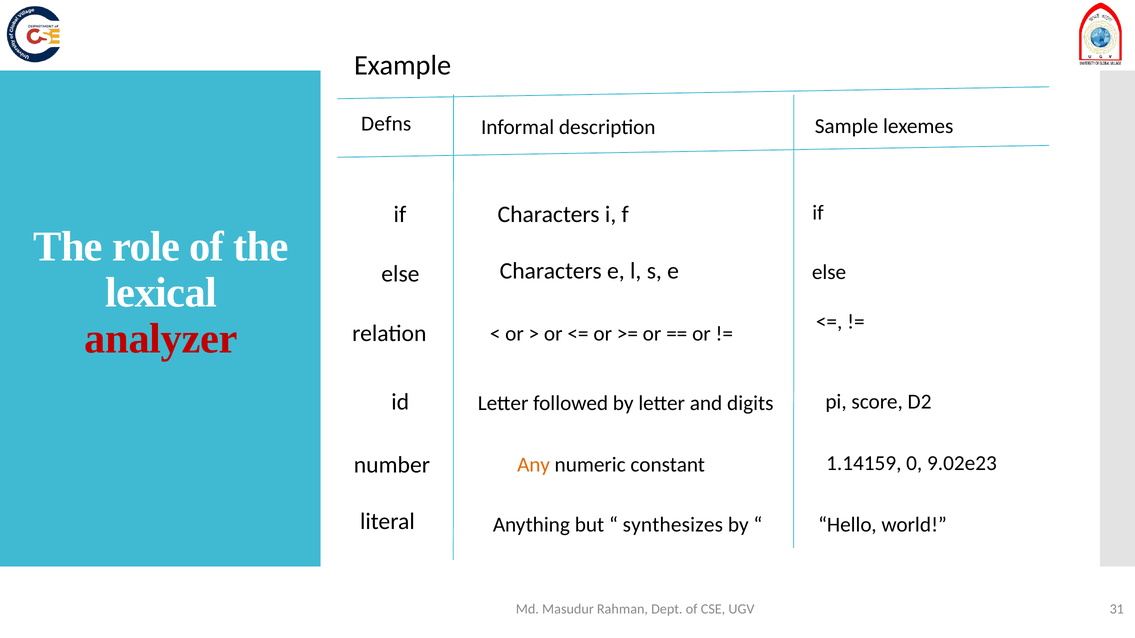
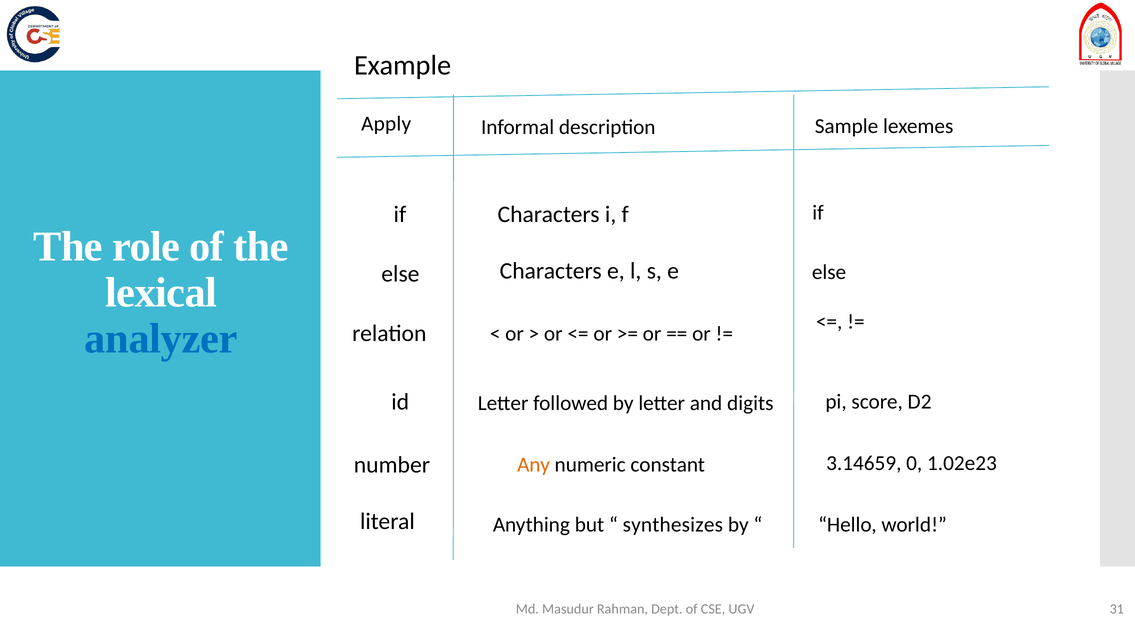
Defns: Defns -> Apply (386, 124)
analyzer colour: red -> blue (161, 339)
1.14159: 1.14159 -> 3.14659 (864, 463)
9.02e23: 9.02e23 -> 1.02e23 (962, 463)
